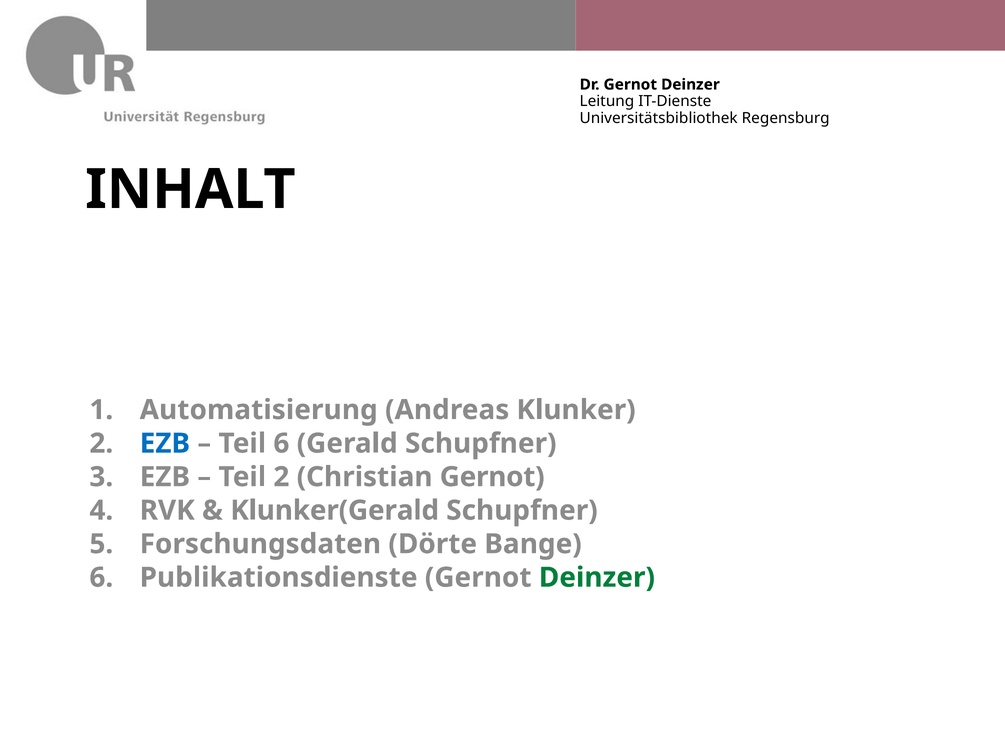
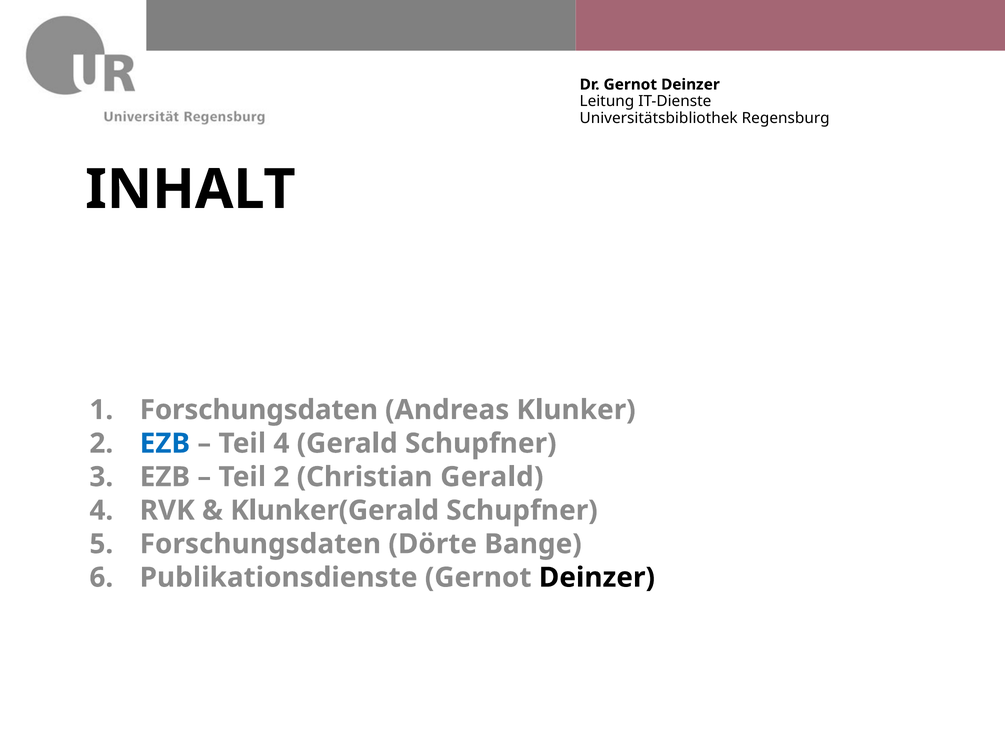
1 Automatisierung: Automatisierung -> Forschungsdaten (259, 410)
Teil 6: 6 -> 4 (281, 444)
Christian Gernot: Gernot -> Gerald (492, 477)
Deinzer colour: green -> black (597, 578)
